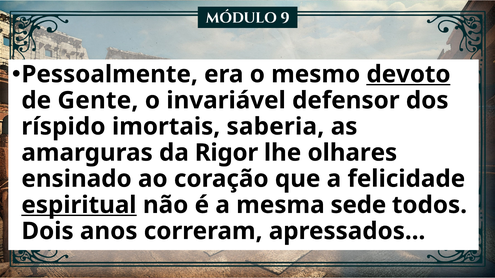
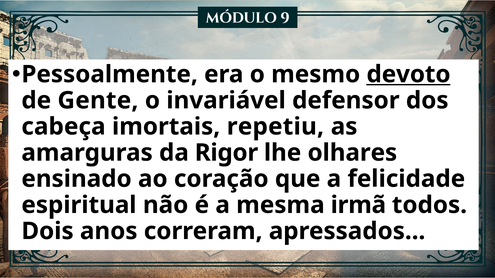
ríspido: ríspido -> cabeça (63, 127)
saberia: saberia -> repetiu (275, 127)
espiritual underline: present -> none (79, 205)
sede: sede -> irmã (358, 205)
